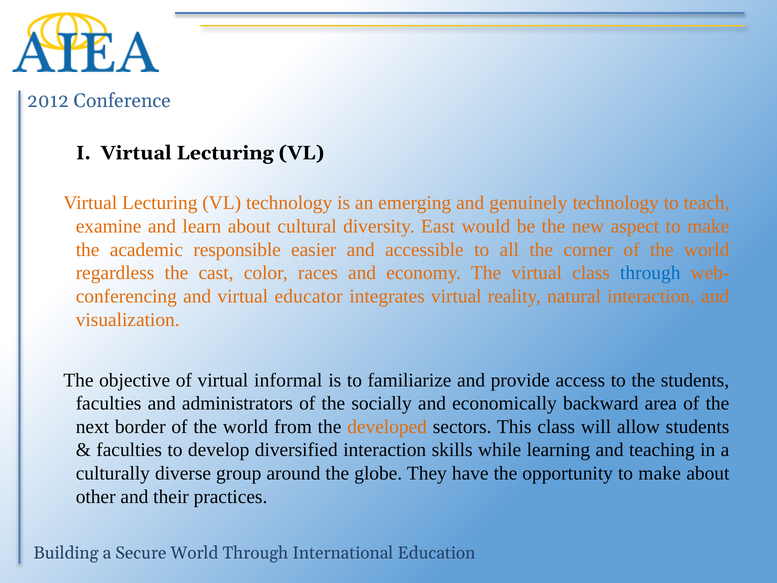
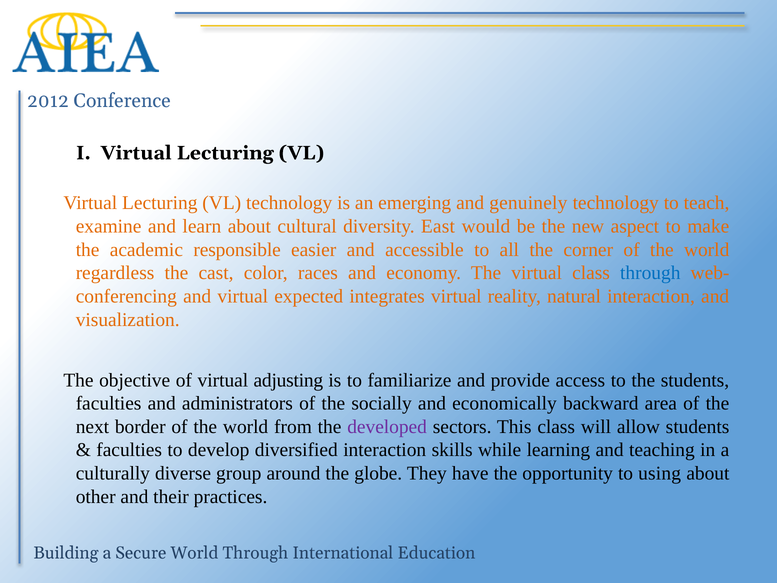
educator: educator -> expected (309, 296)
informal: informal -> adjusting (288, 380)
developed colour: orange -> purple (387, 427)
opportunity to make: make -> using (660, 473)
